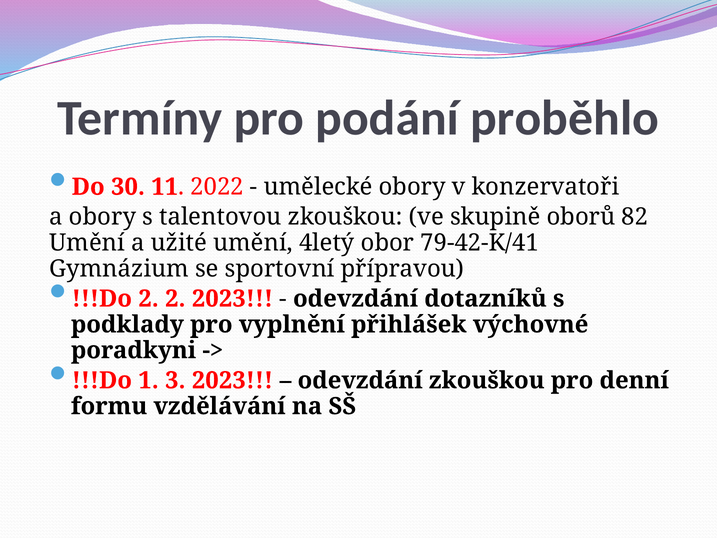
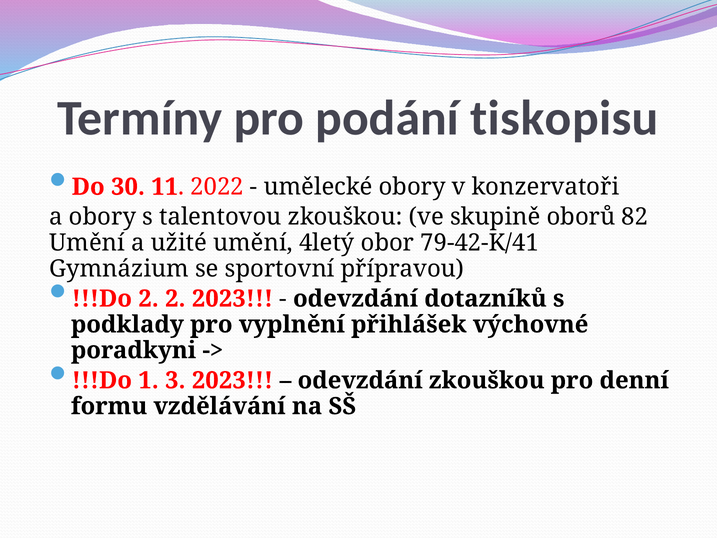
proběhlo: proběhlo -> tiskopisu (564, 118)
